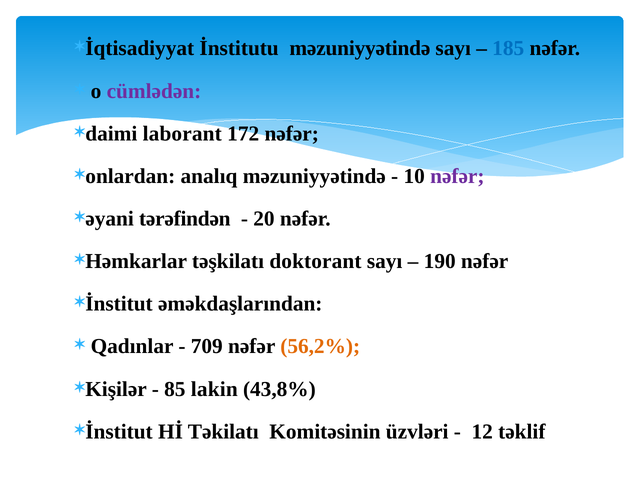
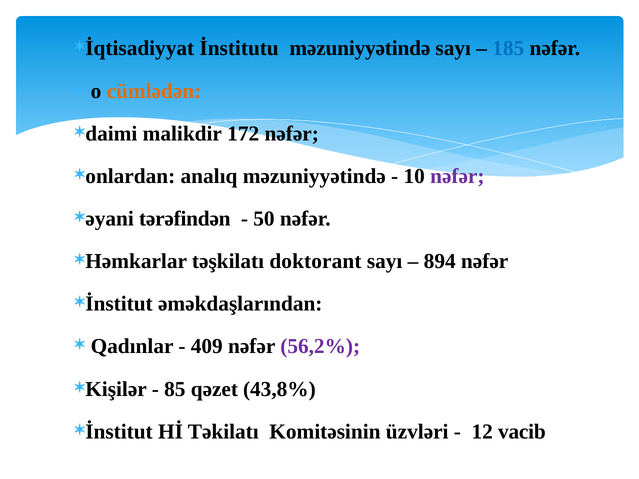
cümlədən colour: purple -> orange (154, 91)
laborant: laborant -> malikdir (182, 134)
20: 20 -> 50 (264, 219)
190: 190 -> 894 (440, 261)
709: 709 -> 409 (207, 347)
56,2% colour: orange -> purple (320, 347)
lakin: lakin -> qəzet (214, 389)
təklif: təklif -> vacib (522, 432)
